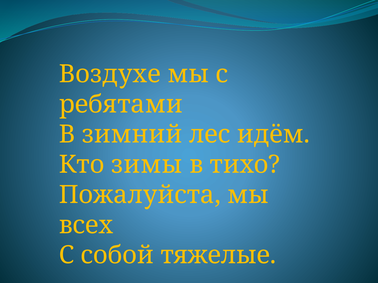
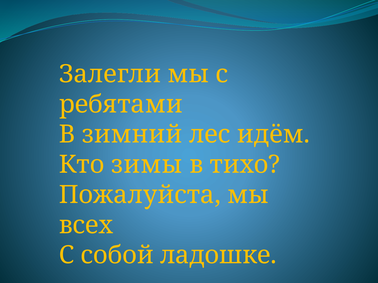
Воздухе: Воздухе -> Залегли (110, 74)
тяжелые: тяжелые -> ладошке (218, 256)
